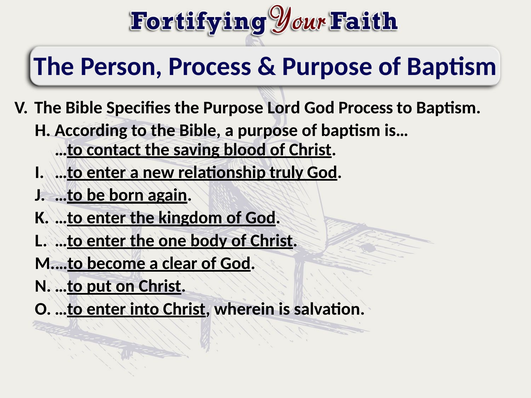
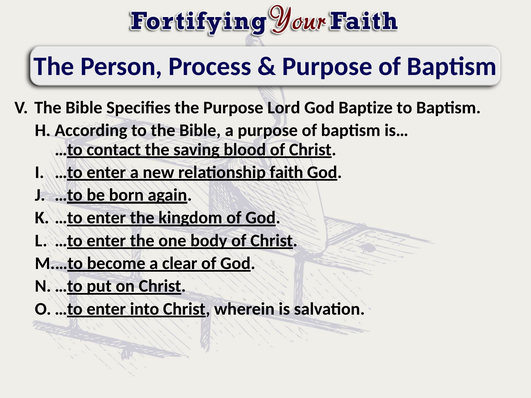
God Process: Process -> Baptize (366, 108)
truly: truly -> faith (287, 172)
